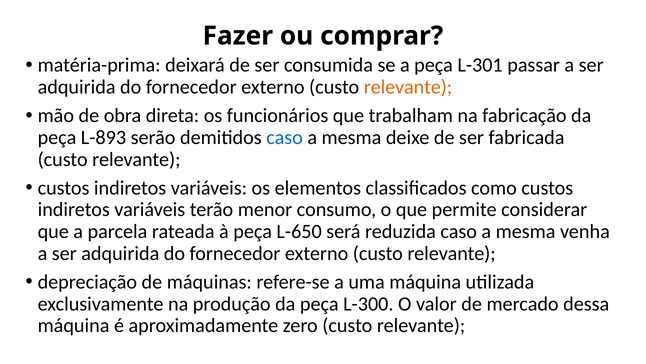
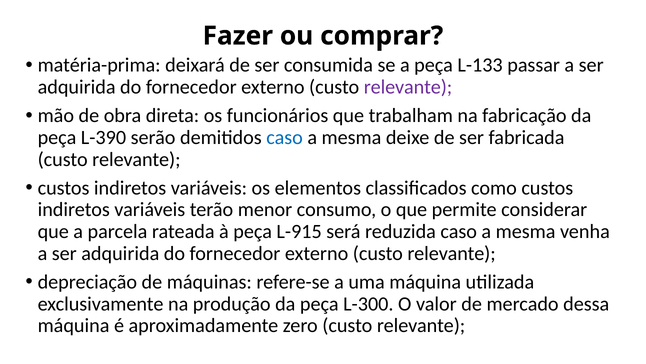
L-301: L-301 -> L-133 (480, 65)
relevante colour: orange -> purple (408, 87)
L-893: L-893 -> L-390 (103, 137)
L-650: L-650 -> L-915 (299, 231)
